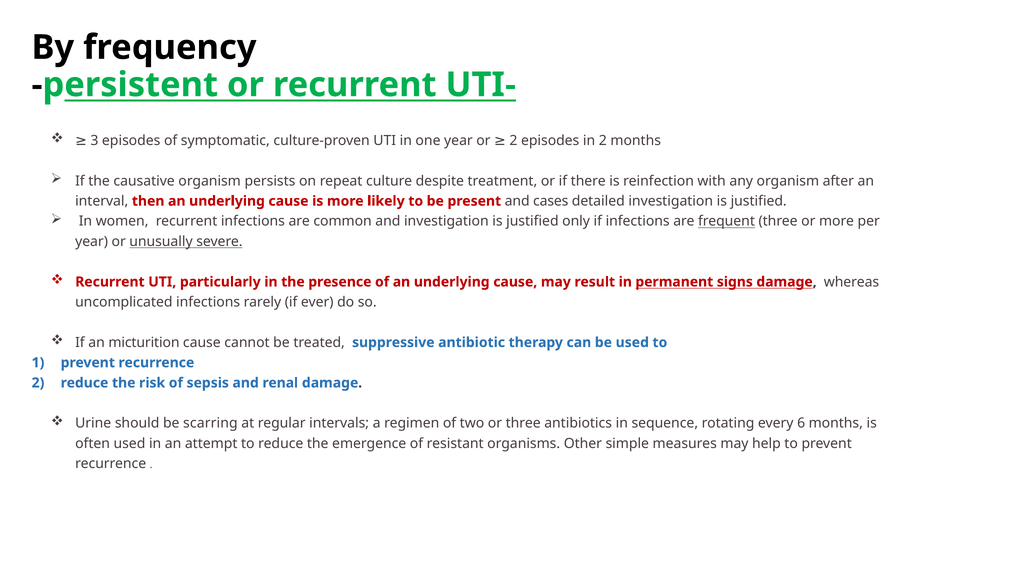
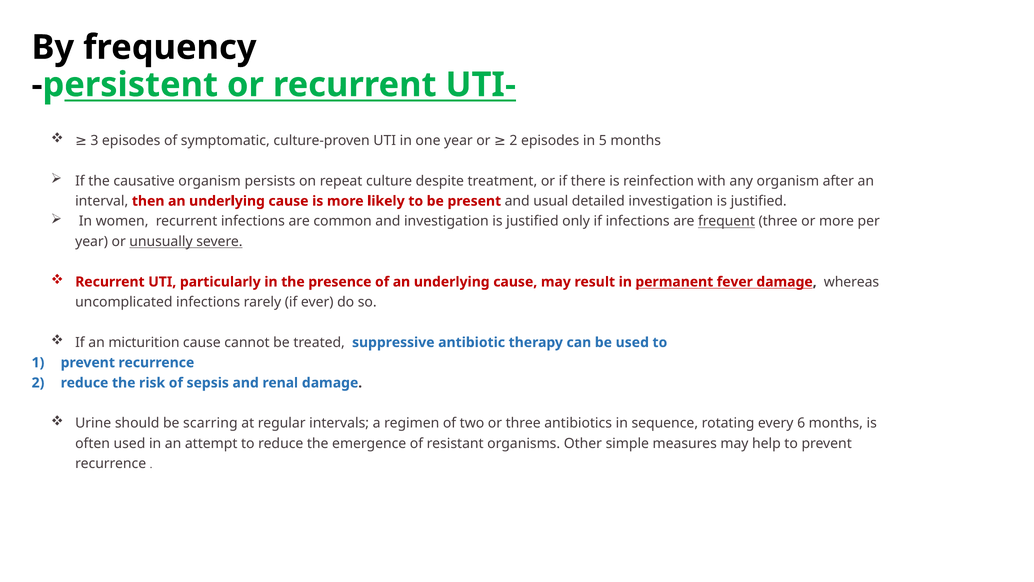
in 2: 2 -> 5 (603, 140)
cases: cases -> usual (551, 201)
signs: signs -> fever (735, 282)
